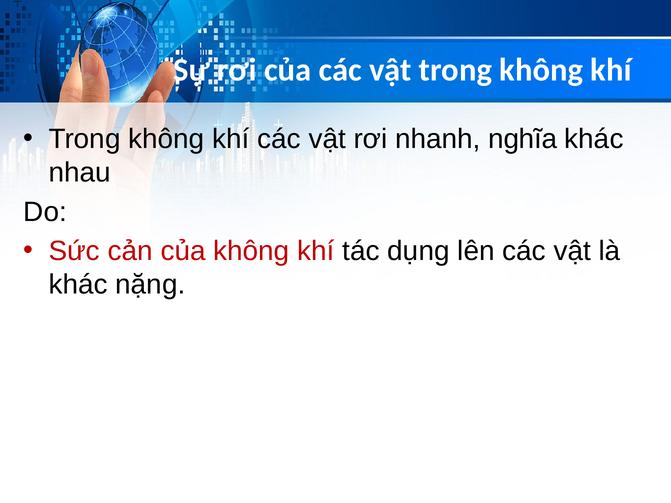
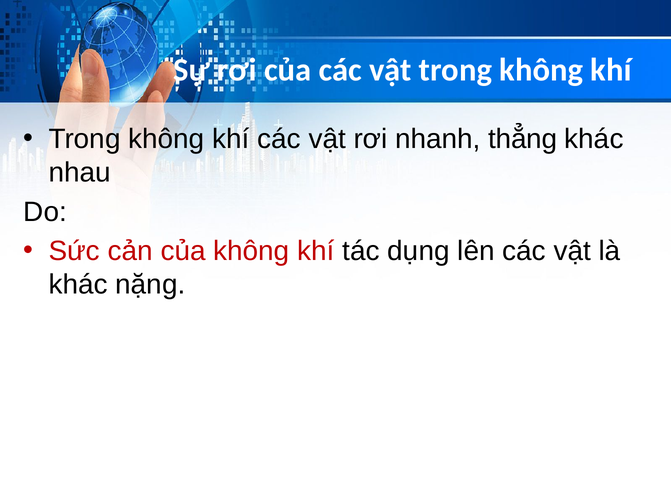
nghĩa: nghĩa -> thẳng (523, 139)
